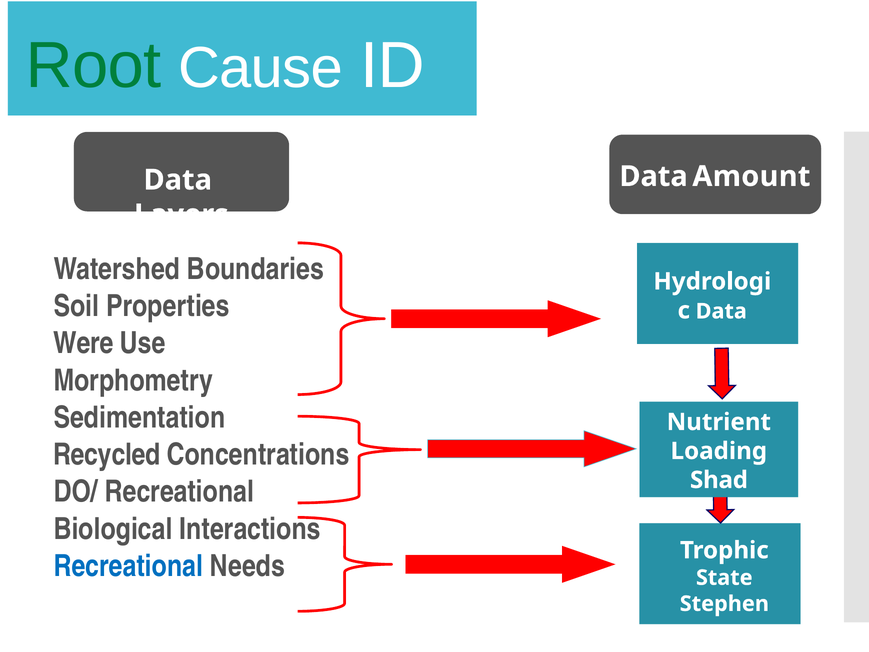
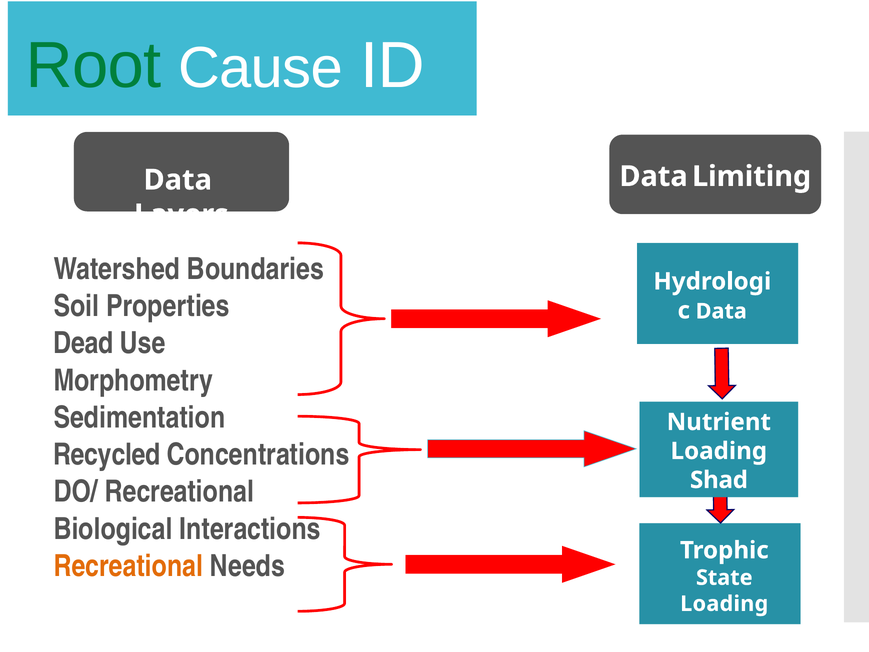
Amount: Amount -> Limiting (752, 176)
Were: Were -> Dead (83, 343)
Recreational colour: blue -> orange (128, 566)
Stephen: Stephen -> Loading (724, 604)
